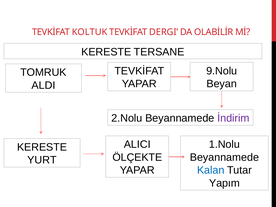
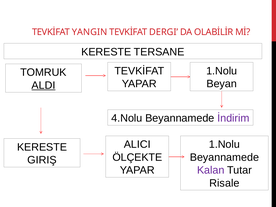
KOLTUK: KOLTUK -> YANGIN (90, 32)
9.Nolu: 9.Nolu -> 1.Nolu (222, 71)
ALDI underline: none -> present (43, 85)
2.Nolu: 2.Nolu -> 4.Nolu (127, 118)
YURT: YURT -> GIRIŞ (42, 160)
Kalan colour: blue -> purple (211, 170)
Yapım: Yapım -> Risale (224, 183)
